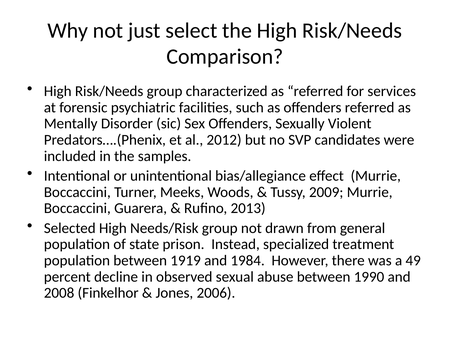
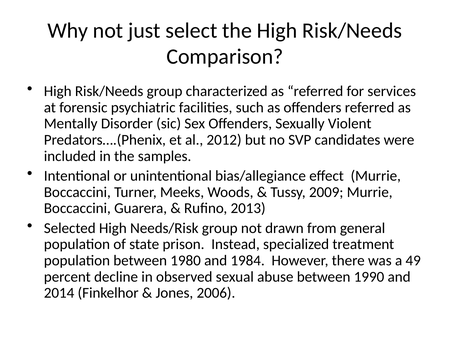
1919: 1919 -> 1980 (186, 260)
2008: 2008 -> 2014 (59, 293)
